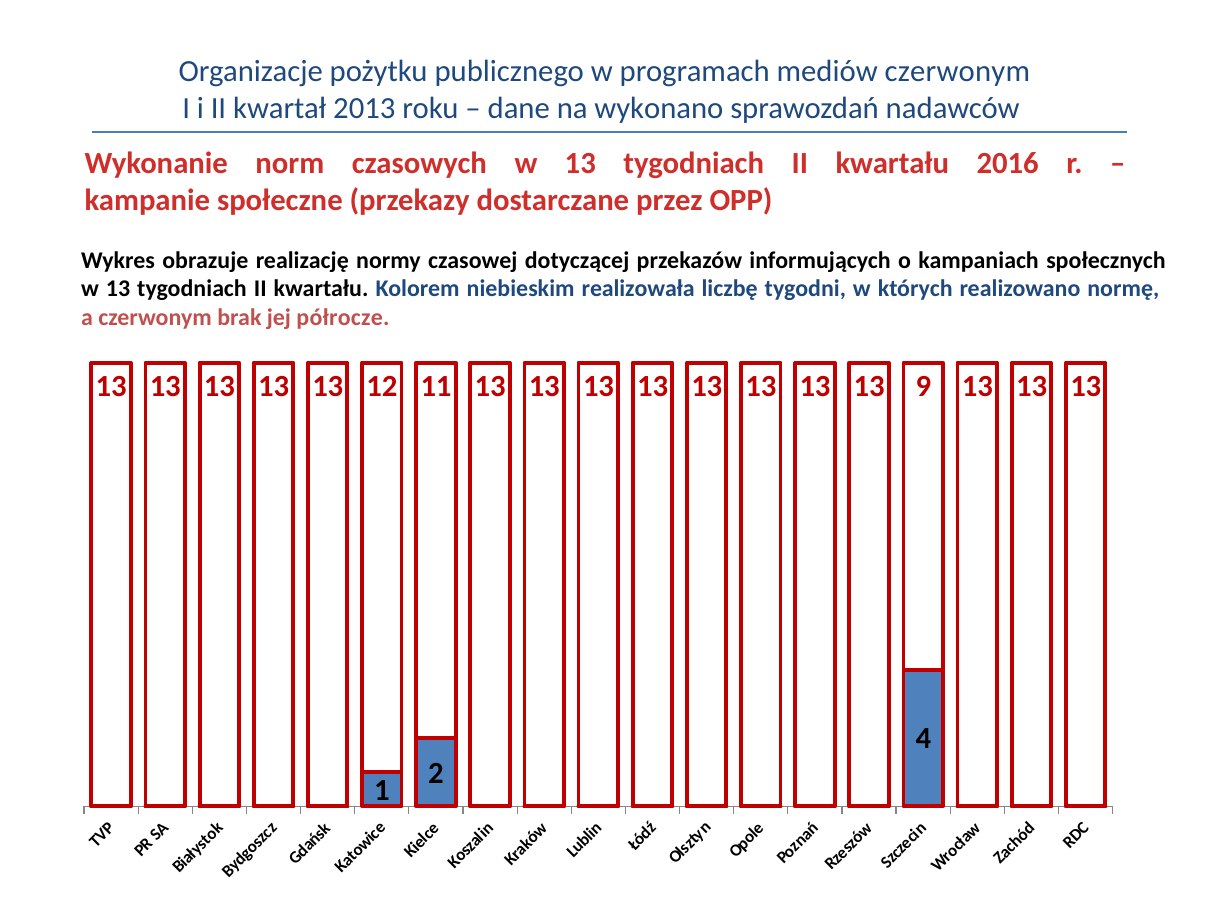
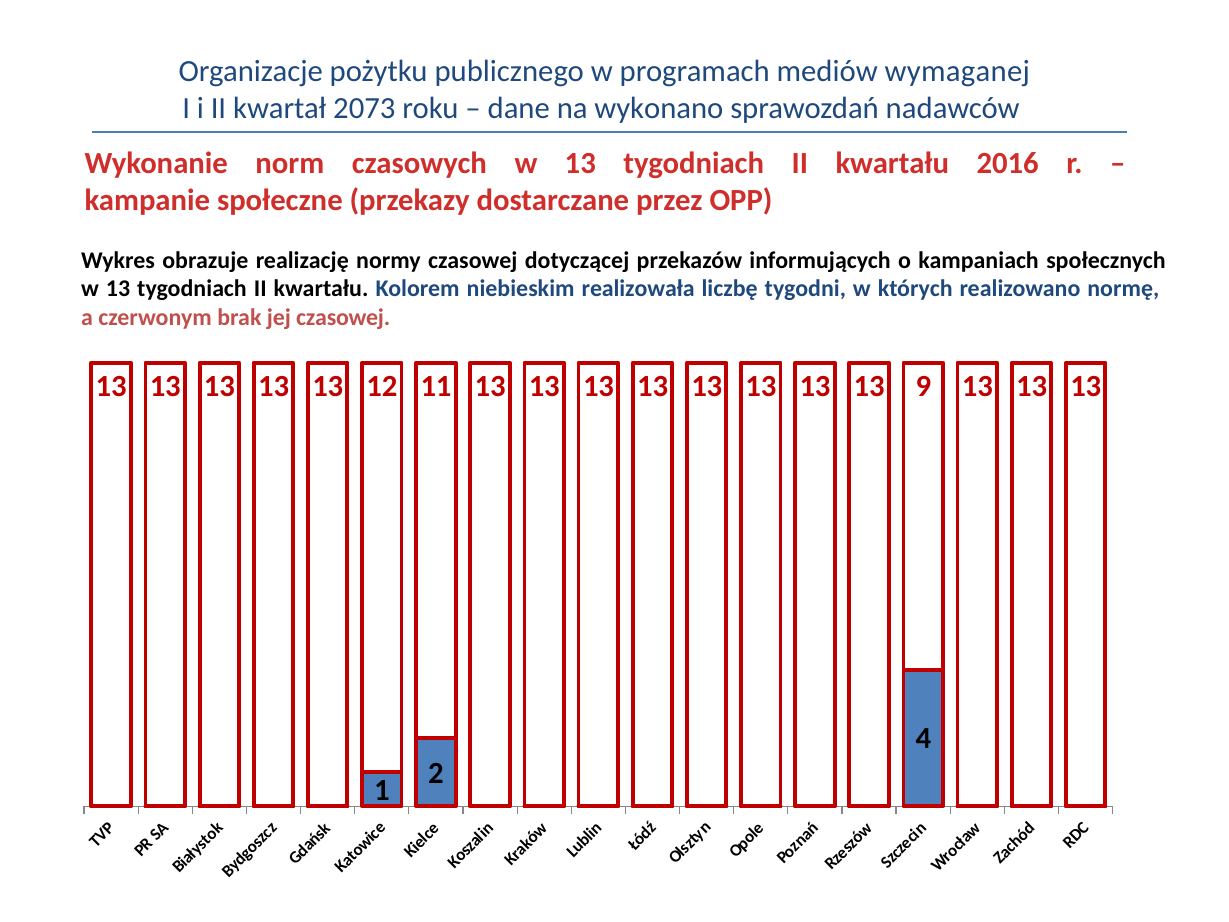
mediów czerwonym: czerwonym -> wymaganej (957, 71)
2013: 2013 -> 2073 (364, 108)
jej półrocze: półrocze -> czasowej (343, 318)
